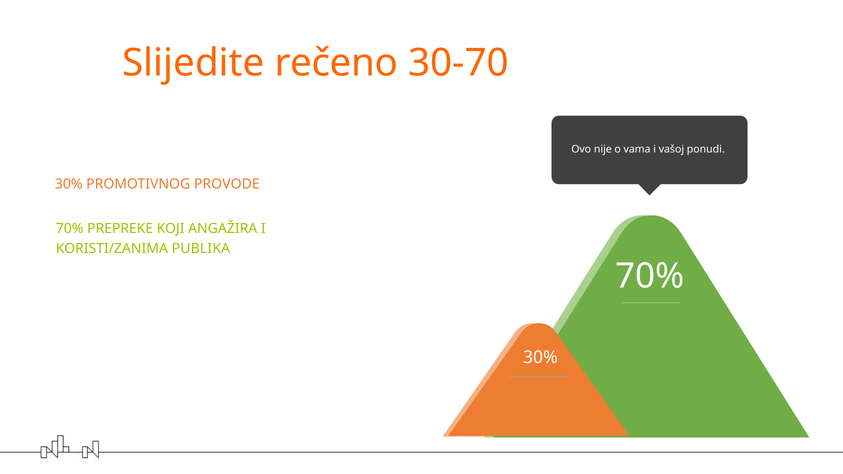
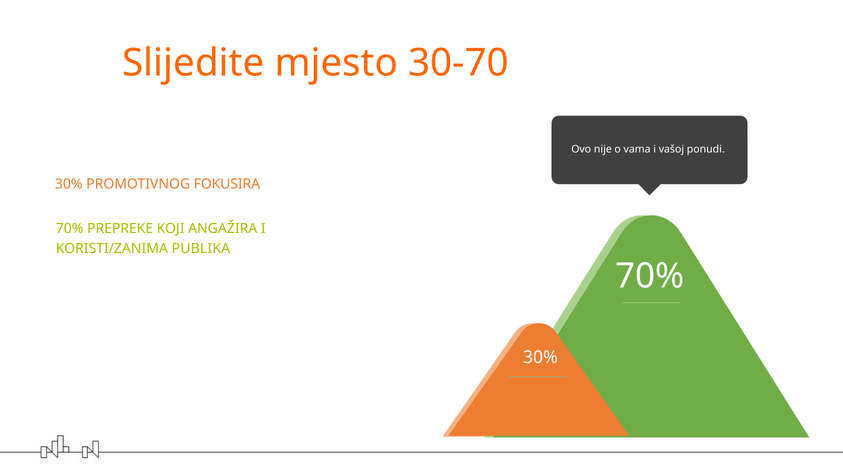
rečeno: rečeno -> mjesto (336, 63)
PROVODE: PROVODE -> FOKUSIRA (227, 184)
